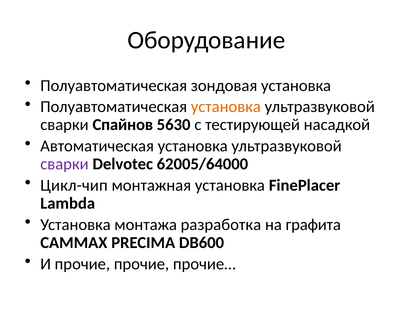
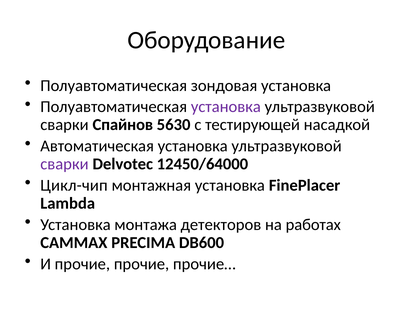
установка colour: orange -> purple (226, 107)
62005/64000: 62005/64000 -> 12450/64000 (202, 164)
разработка: разработка -> детекторов (221, 224)
графита: графита -> работах (313, 224)
